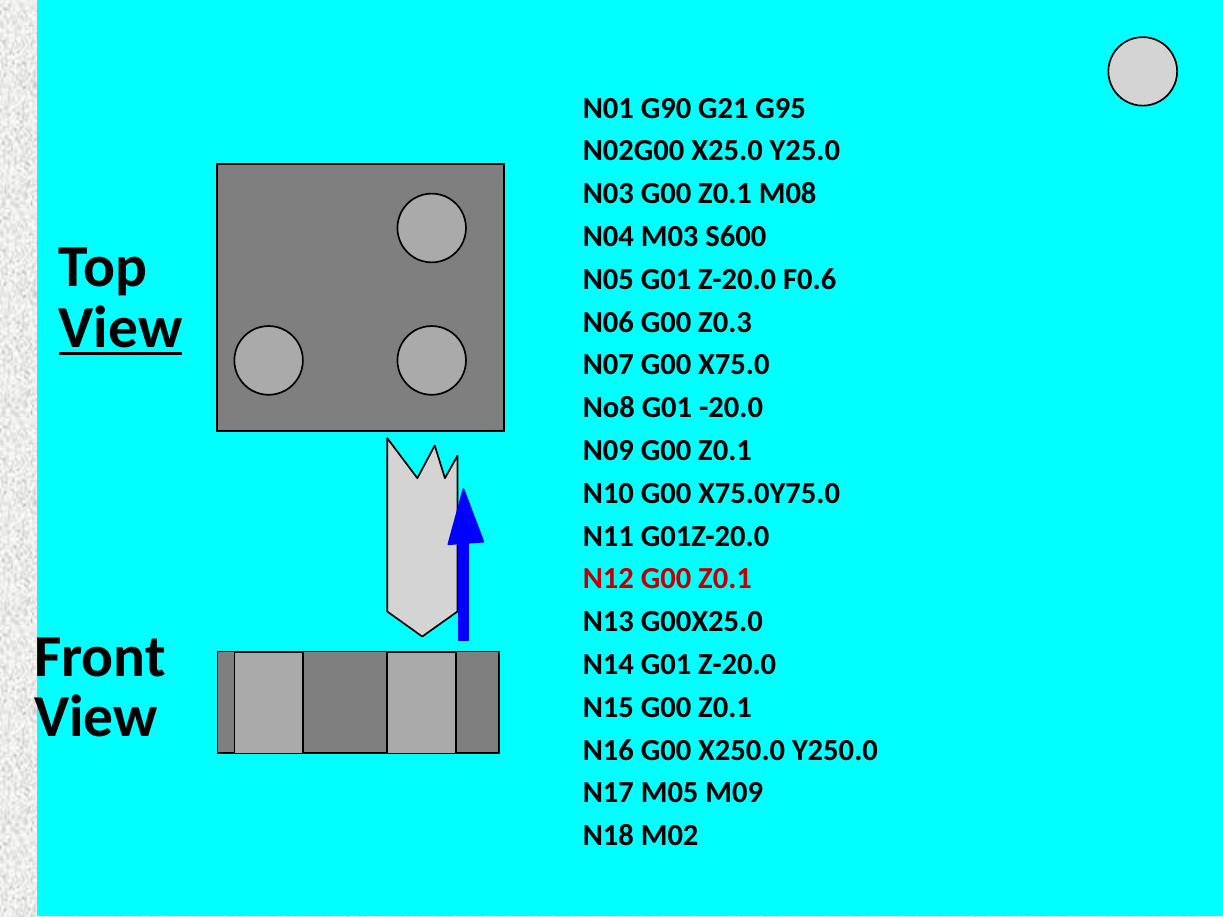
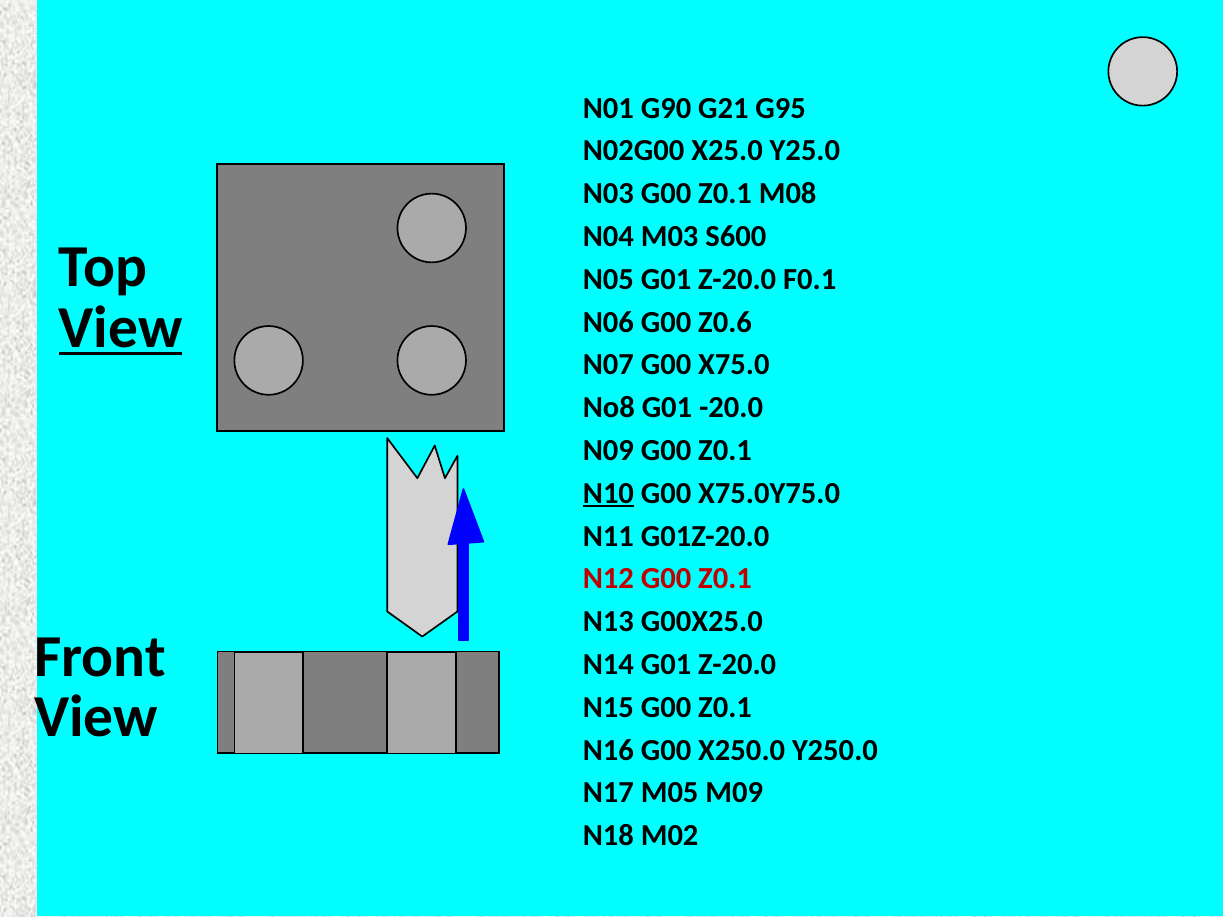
F0.6: F0.6 -> F0.1 (810, 279)
Z0.3: Z0.3 -> Z0.6 (725, 322)
N10 underline: none -> present (608, 493)
